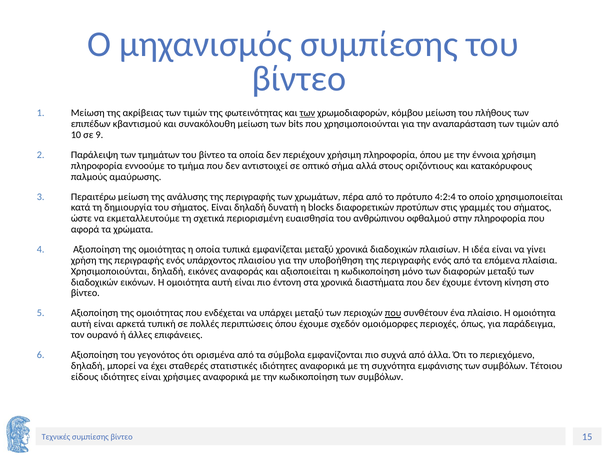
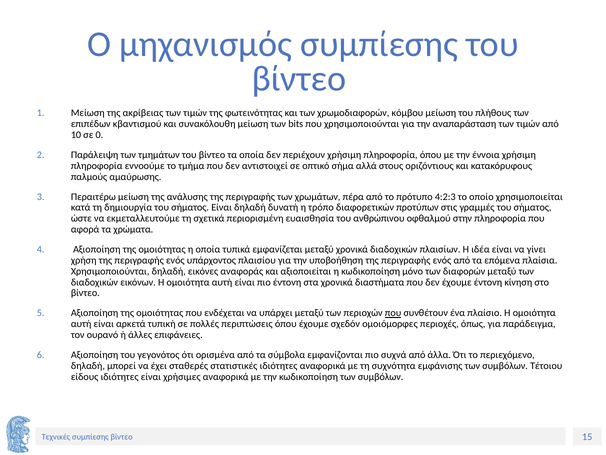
των underline: present -> none (307, 113)
9: 9 -> 0 (99, 135)
4:2:4: 4:2:4 -> 4:2:3 (445, 197)
blocks: blocks -> τρόπο (321, 207)
